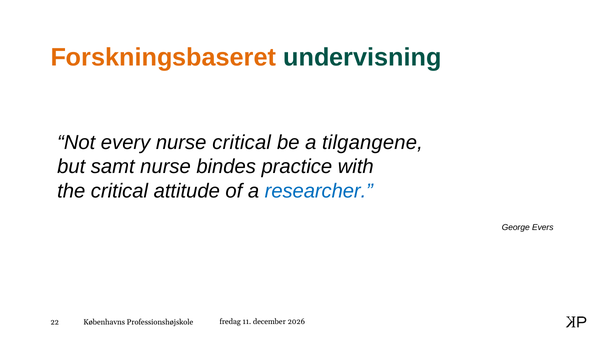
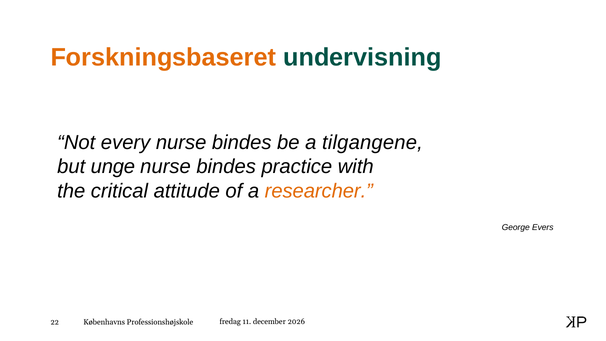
every nurse critical: critical -> bindes (242, 142)
samt: samt -> unge (113, 167)
researcher colour: blue -> orange (319, 191)
